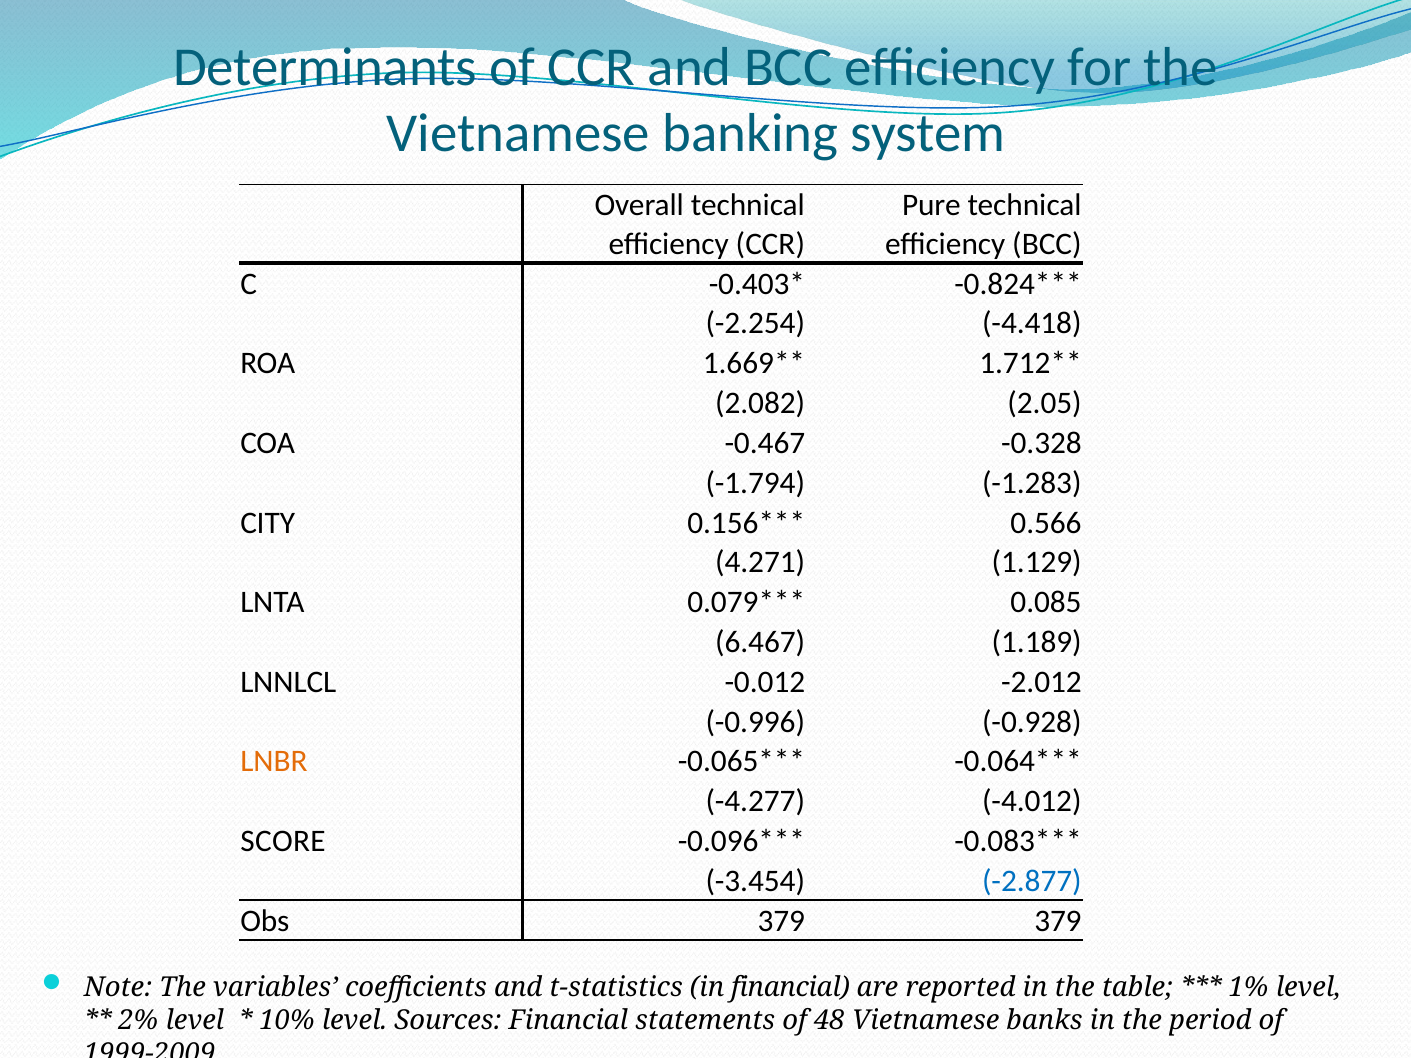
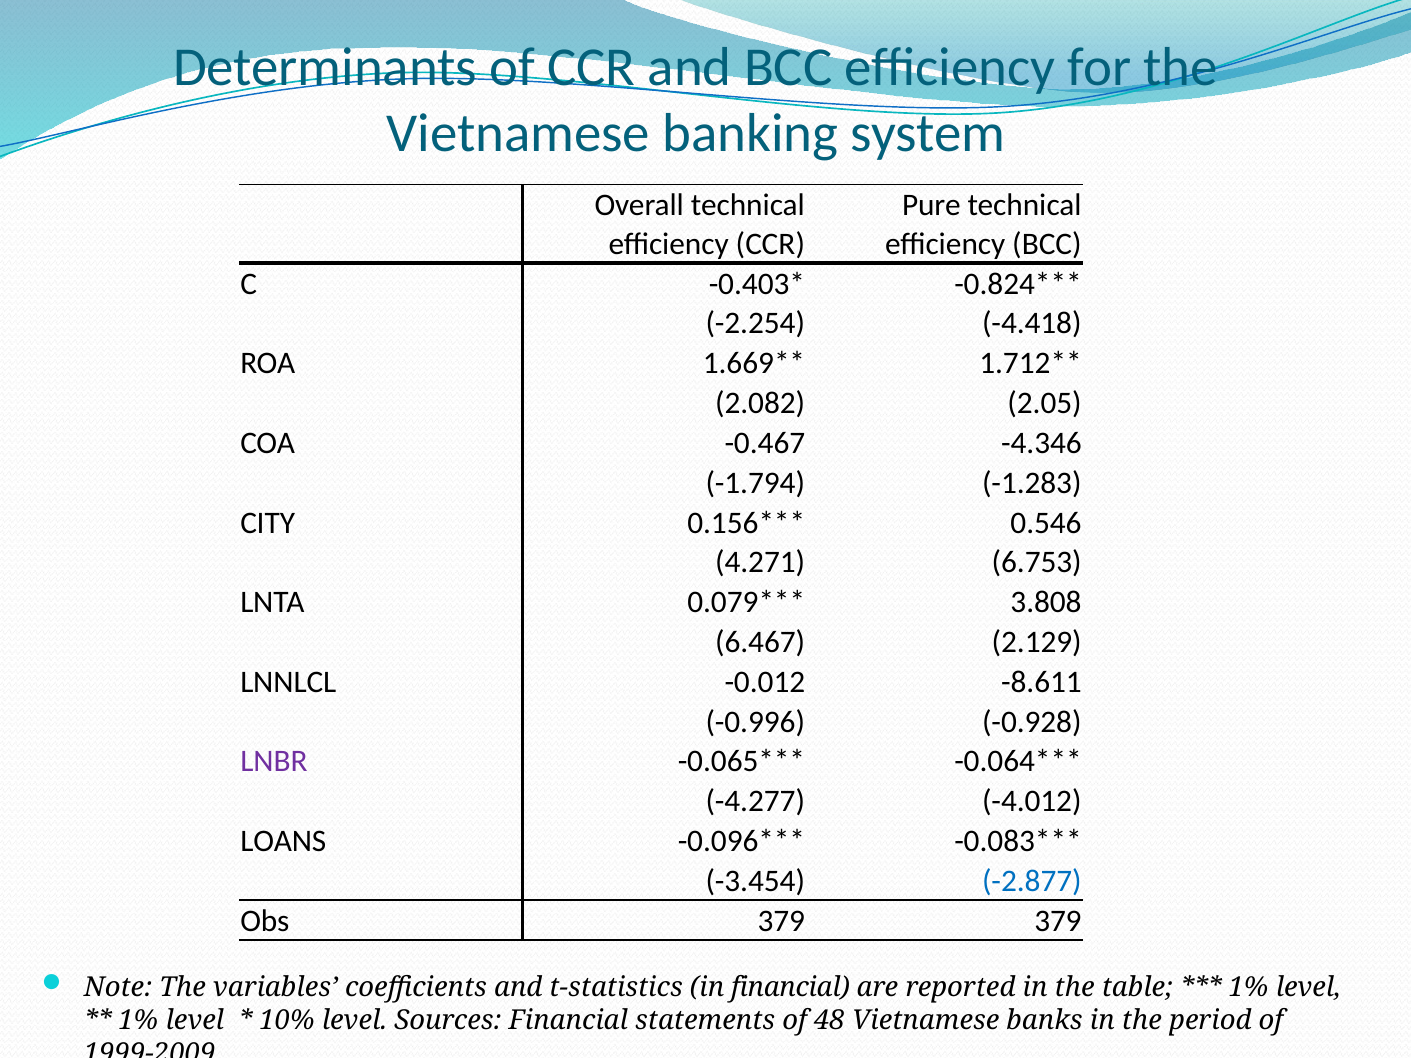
-0.328: -0.328 -> -4.346 (1041, 443)
0.566: 0.566 -> 0.546 (1046, 523)
1.129: 1.129 -> 6.753 (1037, 563)
0.085: 0.085 -> 3.808 (1046, 603)
1.189: 1.189 -> 2.129 (1037, 642)
-2.012: -2.012 -> -8.611 (1041, 682)
LNBR colour: orange -> purple (274, 762)
SCORE: SCORE -> LOANS (283, 841)
2%: 2% -> 1% (138, 1021)
